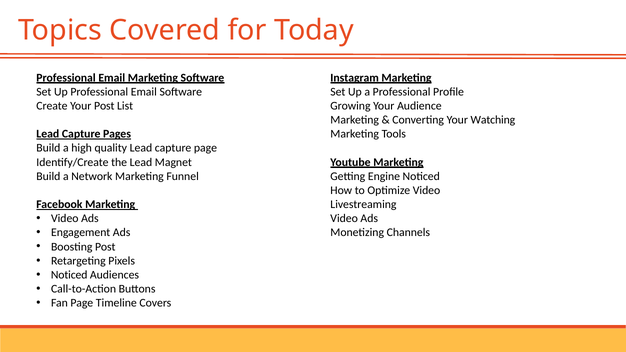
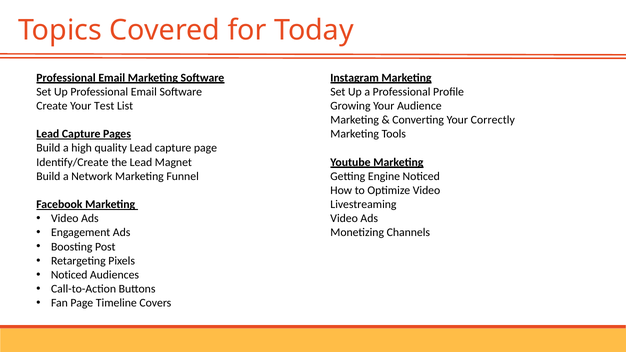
Your Post: Post -> Test (104, 106)
Watching: Watching -> Correctly (493, 120)
